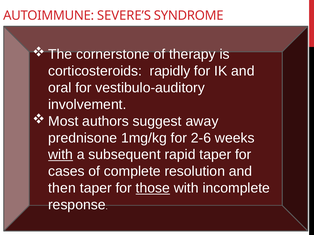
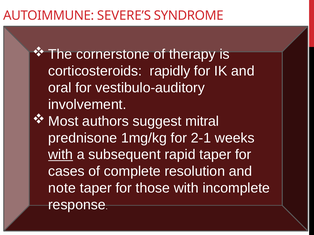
away: away -> mitral (202, 121)
2-6: 2-6 -> 2-1 (201, 138)
then: then -> note (62, 188)
those underline: present -> none (153, 188)
